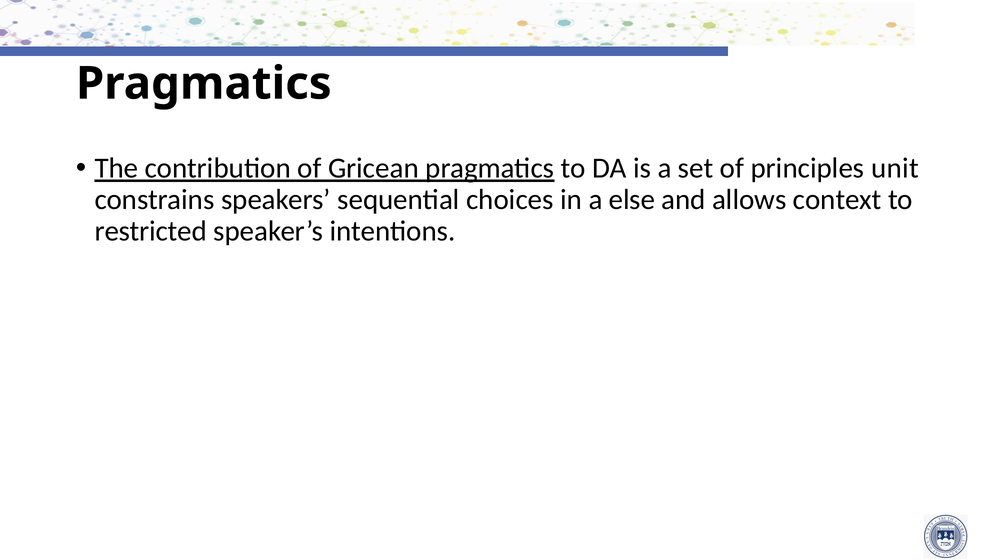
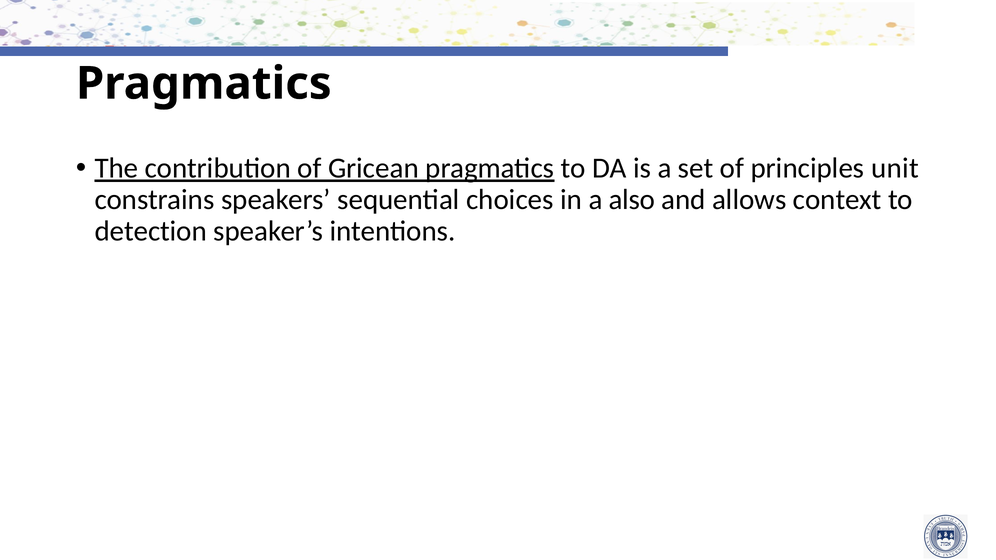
else: else -> also (632, 200)
restricted: restricted -> detection (151, 231)
